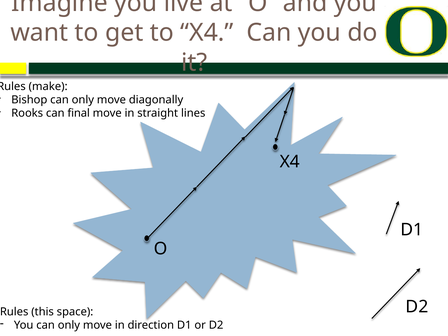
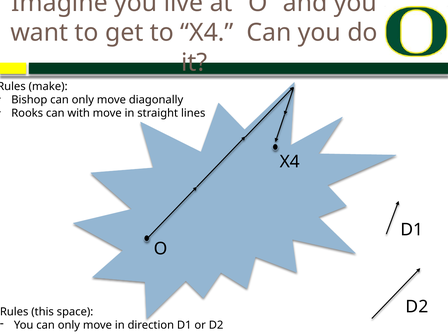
final: final -> with (79, 113)
